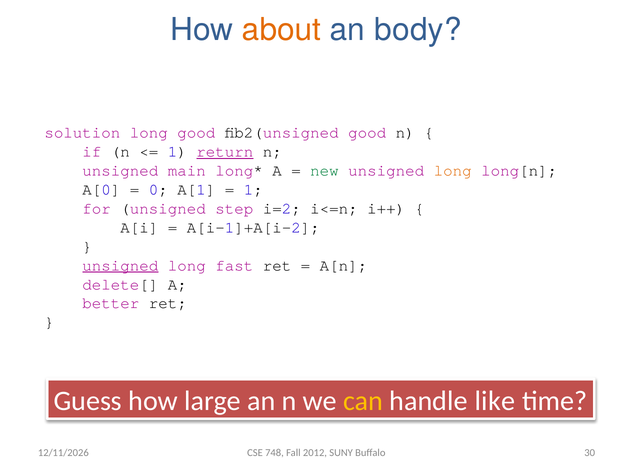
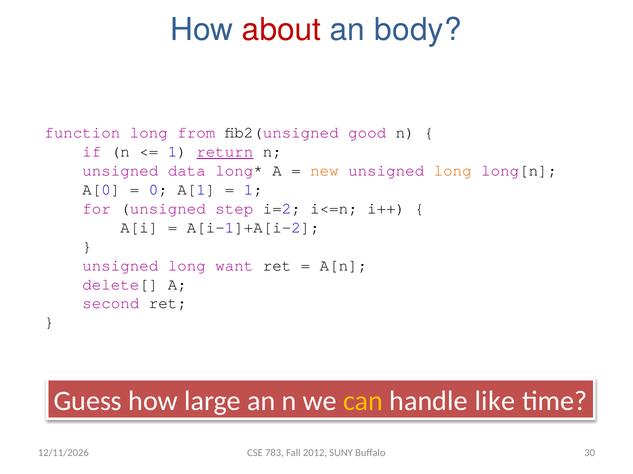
about colour: orange -> red (282, 30)
solution: solution -> function (82, 133)
long good: good -> from (196, 133)
main: main -> data (187, 171)
new colour: green -> orange (324, 171)
unsigned underline: present -> none (120, 266)
fast: fast -> want (234, 266)
better: better -> second (111, 304)
748: 748 -> 783 (274, 453)
